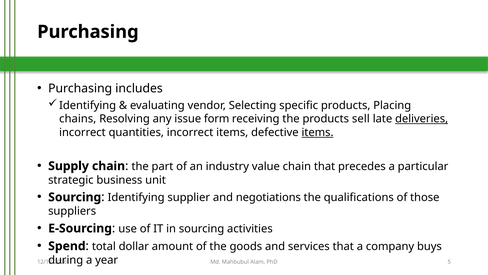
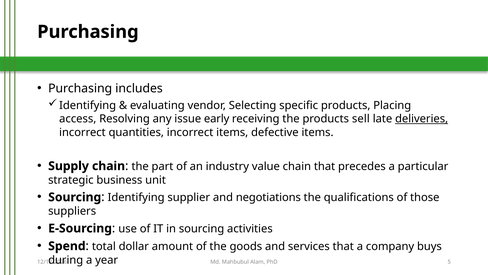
chains: chains -> access (78, 119)
form: form -> early (217, 119)
items underline: present -> none (318, 132)
